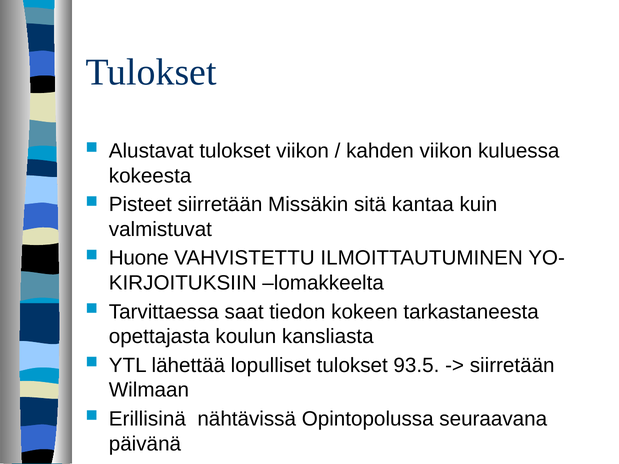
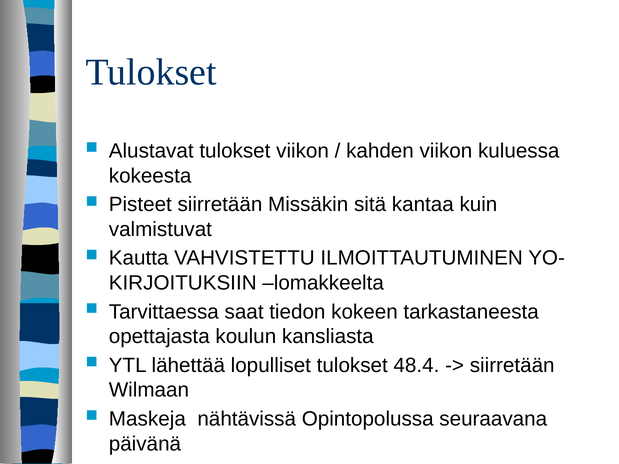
Huone: Huone -> Kautta (139, 258)
93.5: 93.5 -> 48.4 (416, 366)
Erillisinä: Erillisinä -> Maskeja (147, 419)
